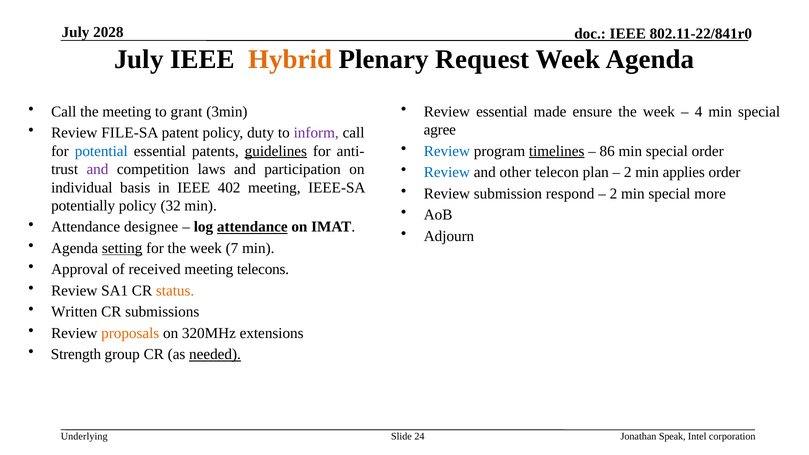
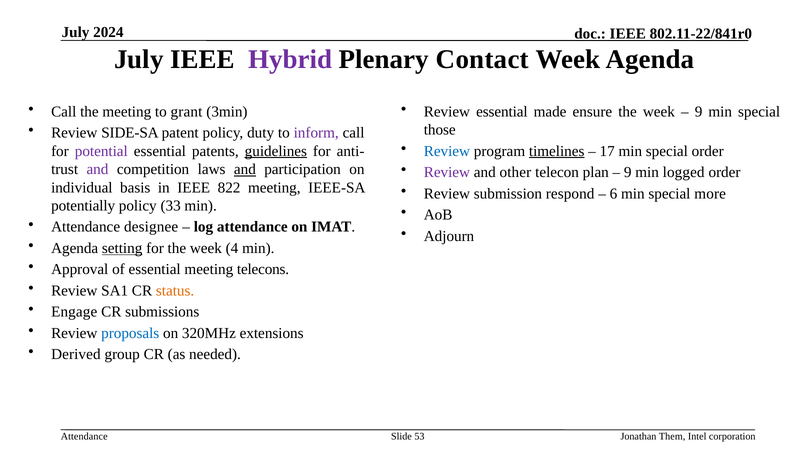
2028: 2028 -> 2024 (108, 32)
Hybrid colour: orange -> purple (290, 60)
Request: Request -> Contact (482, 60)
4: 4 -> 9 (699, 112)
agree: agree -> those (440, 130)
FILE-SA: FILE-SA -> SIDE-SA (130, 133)
86: 86 -> 17 (607, 151)
potential colour: blue -> purple (101, 151)
and underline: none -> present (245, 169)
Review colour: blue -> purple (447, 172)
2: 2 -> 9 (628, 172)
applies: applies -> logged (684, 172)
402: 402 -> 822 (229, 188)
2: 2 -> 6 (613, 194)
32: 32 -> 33 (171, 206)
attendance underline: present -> none (252, 227)
7: 7 -> 4 (232, 248)
of received: received -> essential (155, 269)
Written: Written -> Engage (74, 312)
proposals colour: orange -> blue (130, 333)
Strength: Strength -> Derived (76, 354)
needed underline: present -> none (215, 354)
Underlying: Underlying -> Attendance (84, 436)
24: 24 -> 53 (419, 436)
Speak: Speak -> Them (672, 436)
